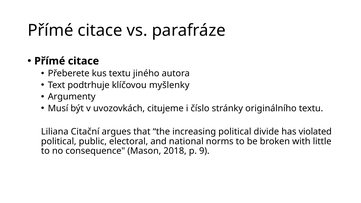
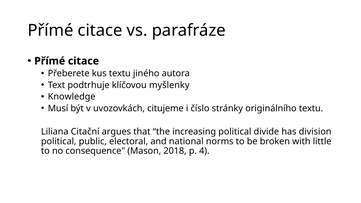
Argumenty: Argumenty -> Knowledge (72, 97)
violated: violated -> division (315, 132)
9: 9 -> 4 (204, 151)
